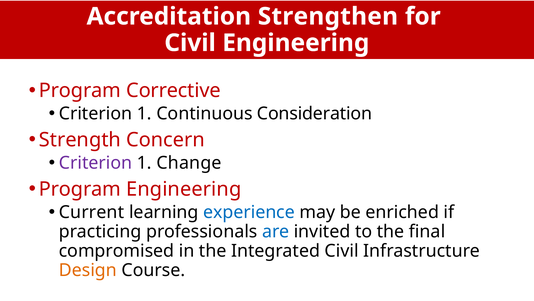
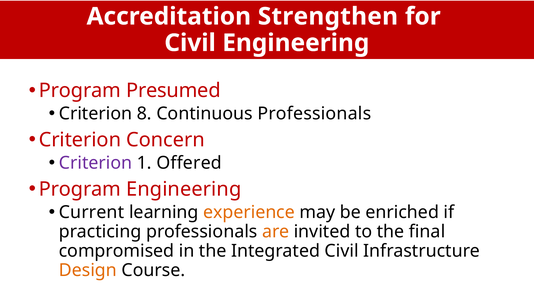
Corrective: Corrective -> Presumed (173, 90)
1: 1 -> 8 (144, 113)
Continuous Consideration: Consideration -> Professionals (314, 113)
Strength: Strength -> Criterion (80, 139)
Change: Change -> Offered (189, 163)
experience colour: blue -> orange (249, 212)
are colour: blue -> orange (276, 231)
